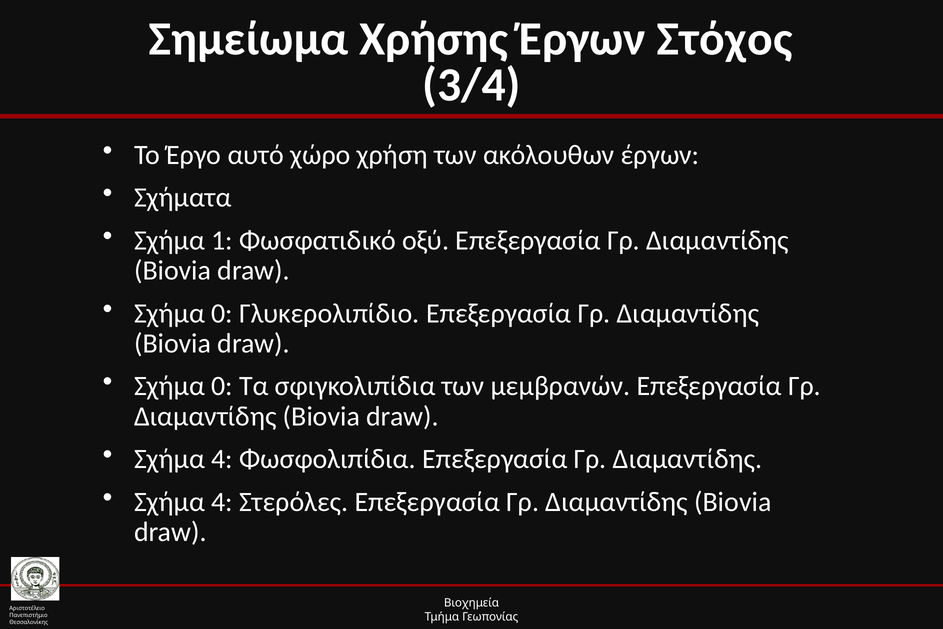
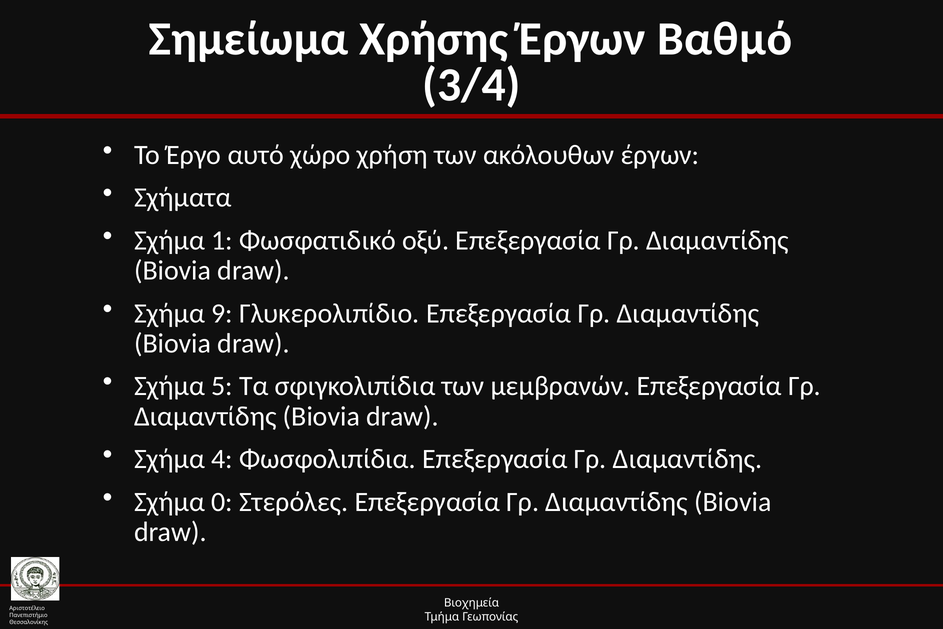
Στόχος: Στόχος -> Βαθμό (725, 39)
0: 0 -> 9 (222, 313)
0: 0 -> 5 (222, 386)
4: 4 -> 0 (222, 502)
